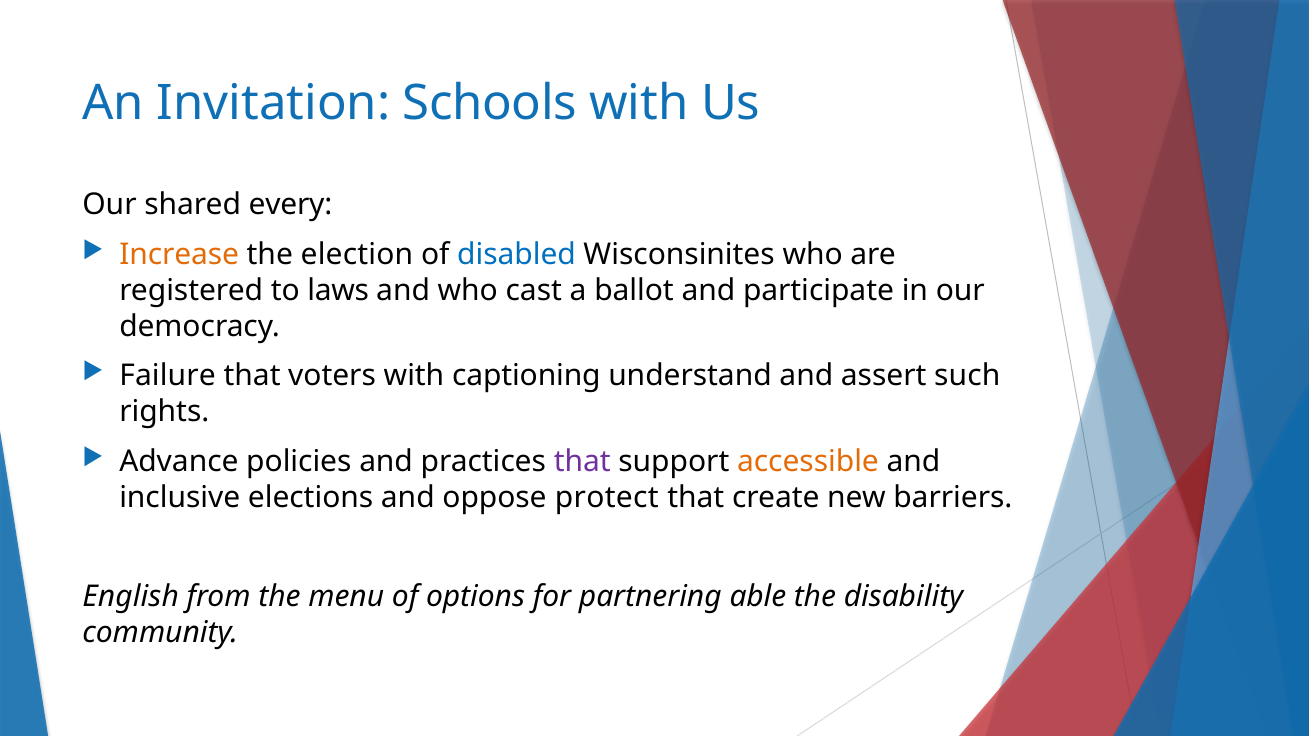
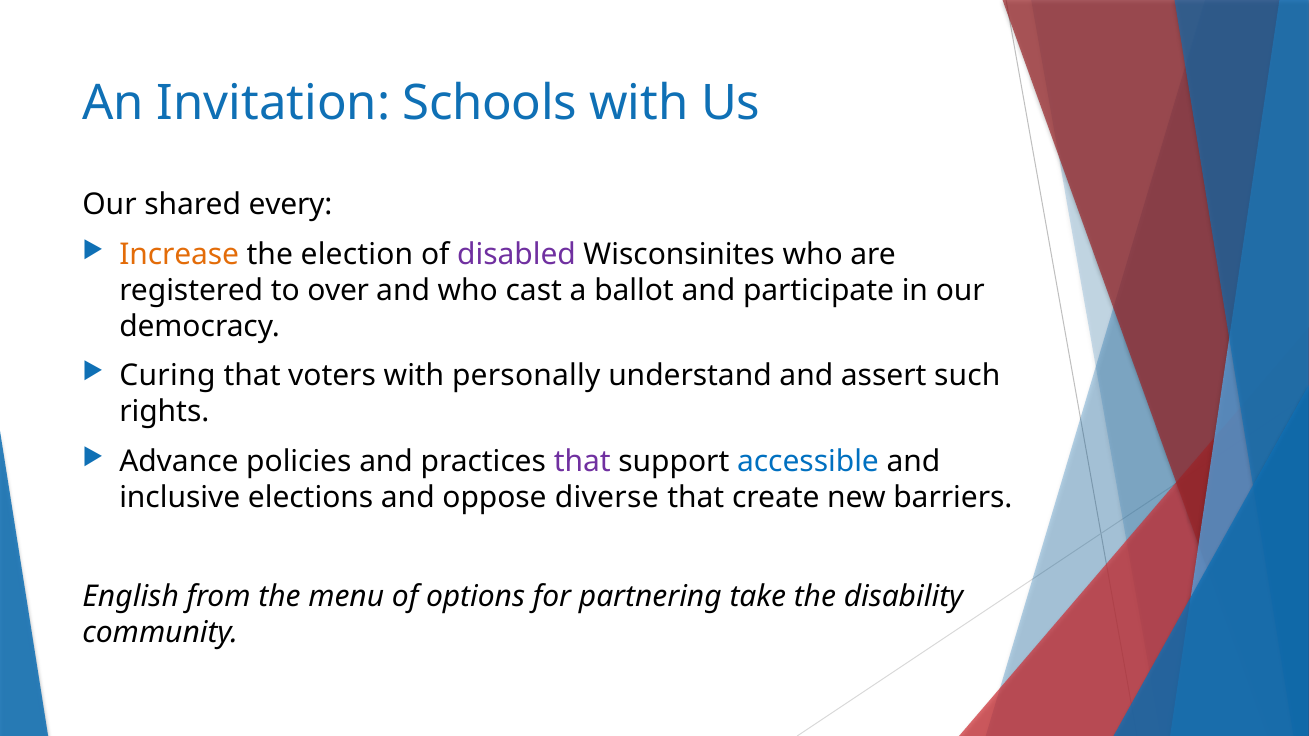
disabled colour: blue -> purple (517, 255)
laws: laws -> over (338, 290)
Failure: Failure -> Curing (167, 376)
captioning: captioning -> personally (526, 376)
accessible colour: orange -> blue (808, 462)
protect: protect -> diverse (607, 497)
able: able -> take (758, 597)
